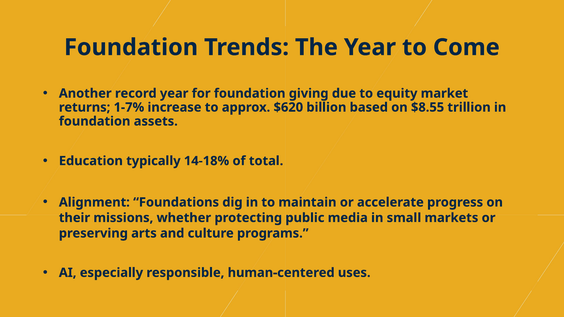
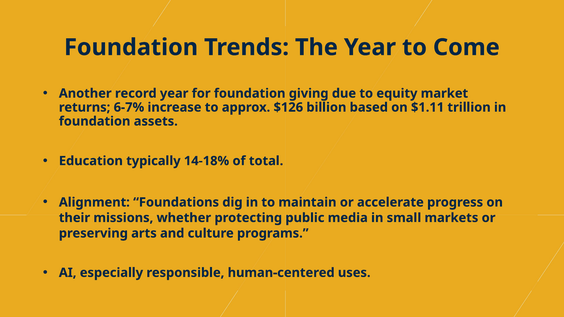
1-7%: 1-7% -> 6-7% (129, 107)
$620: $620 -> $126 (288, 107)
$8.55: $8.55 -> $1.11 (428, 107)
